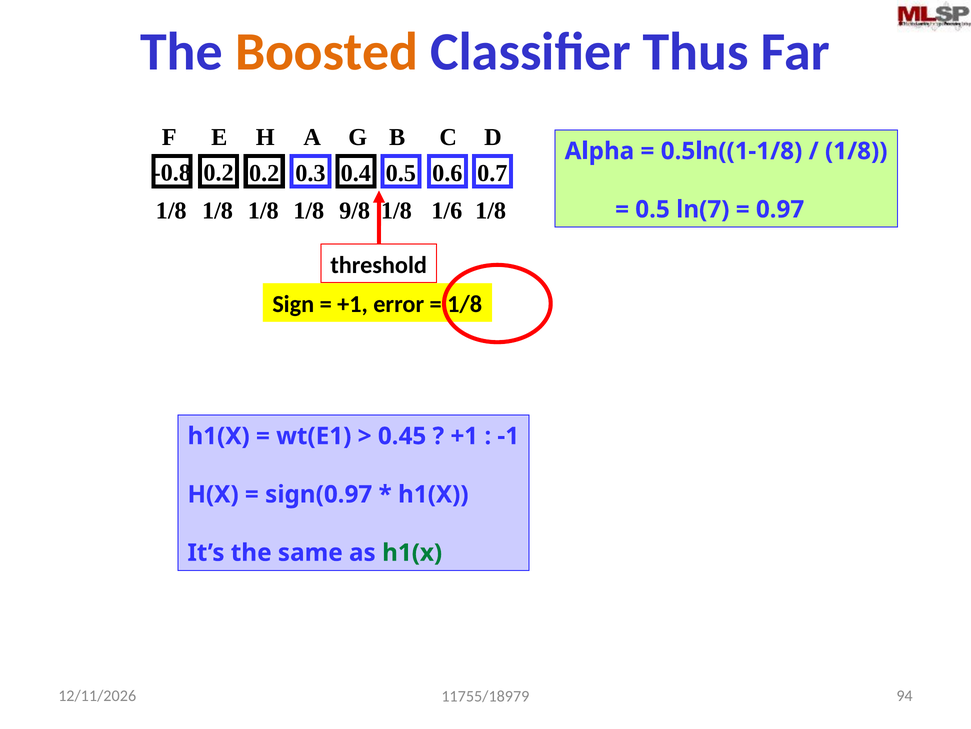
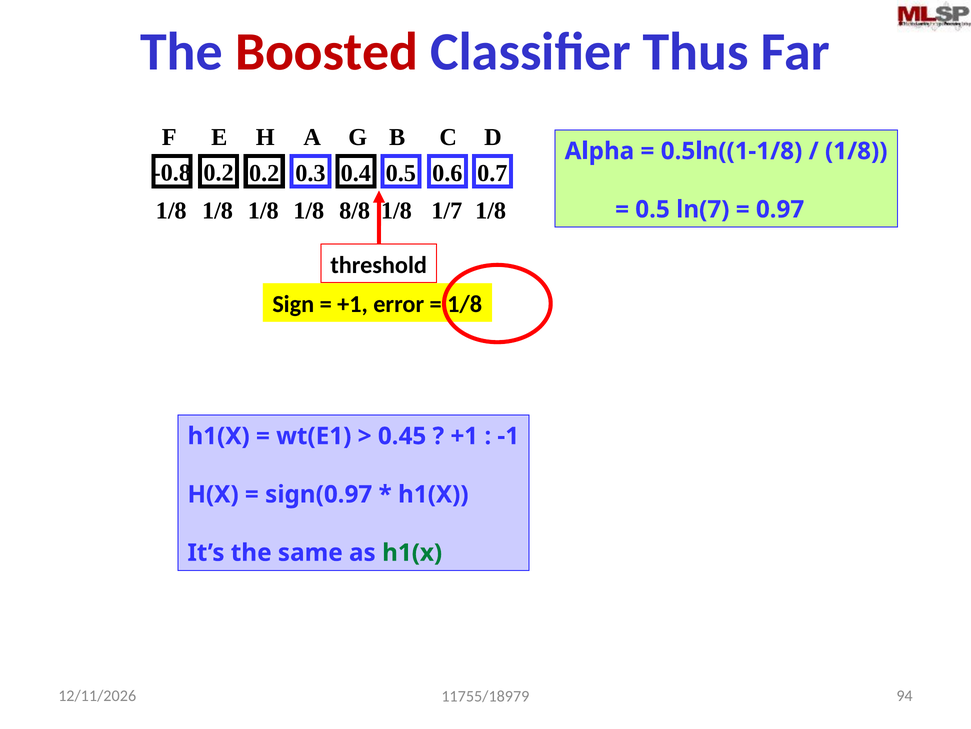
Boosted colour: orange -> red (327, 52)
9/8: 9/8 -> 8/8 (355, 211)
1/6: 1/6 -> 1/7 (447, 211)
